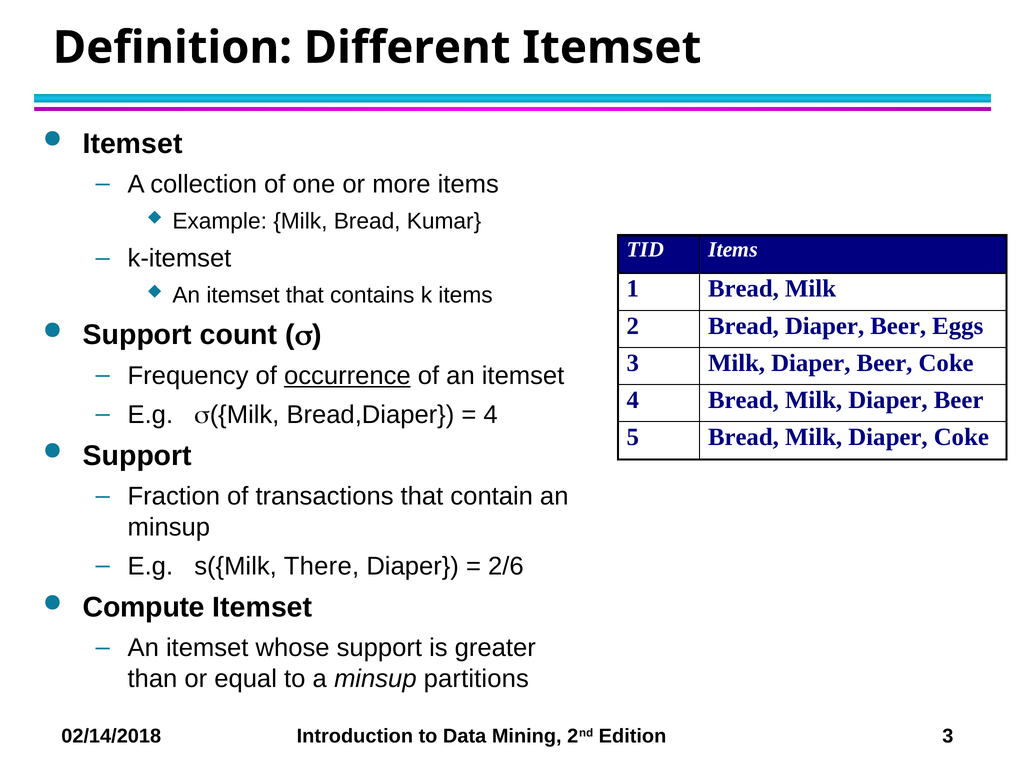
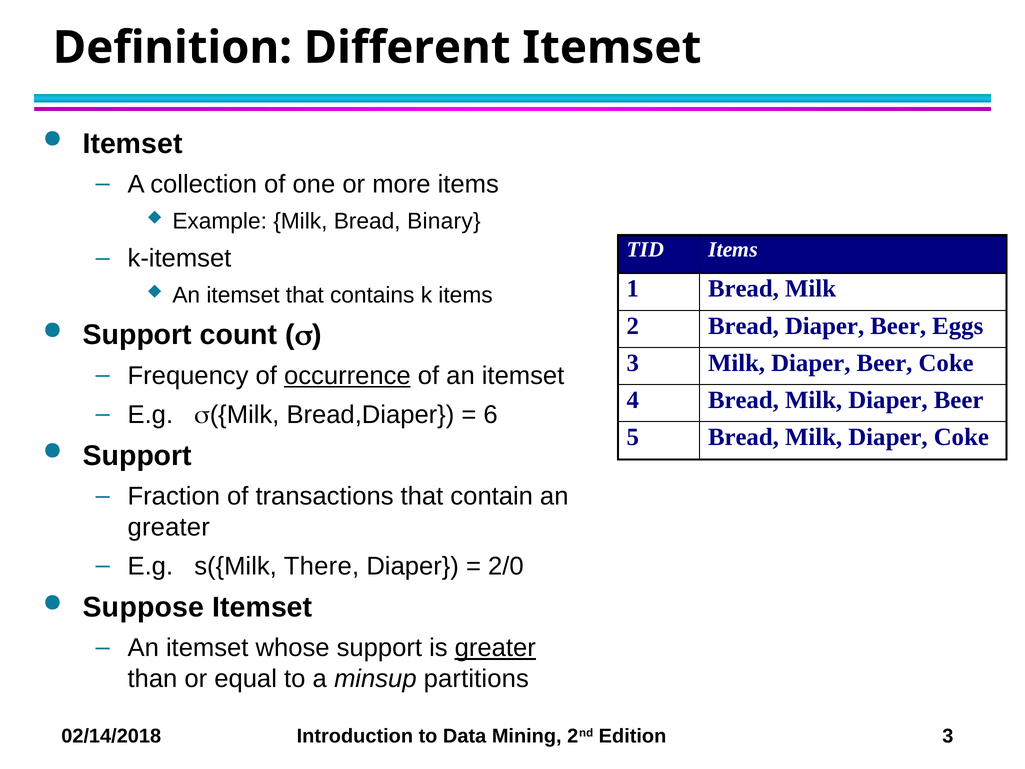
Kumar: Kumar -> Binary (444, 221)
4: 4 -> 6 (491, 414)
minsup: minsup -> greater (169, 527)
2/6: 2/6 -> 2/0 (506, 566)
Compute: Compute -> Suppose (144, 607)
greater underline: none -> present (495, 648)
